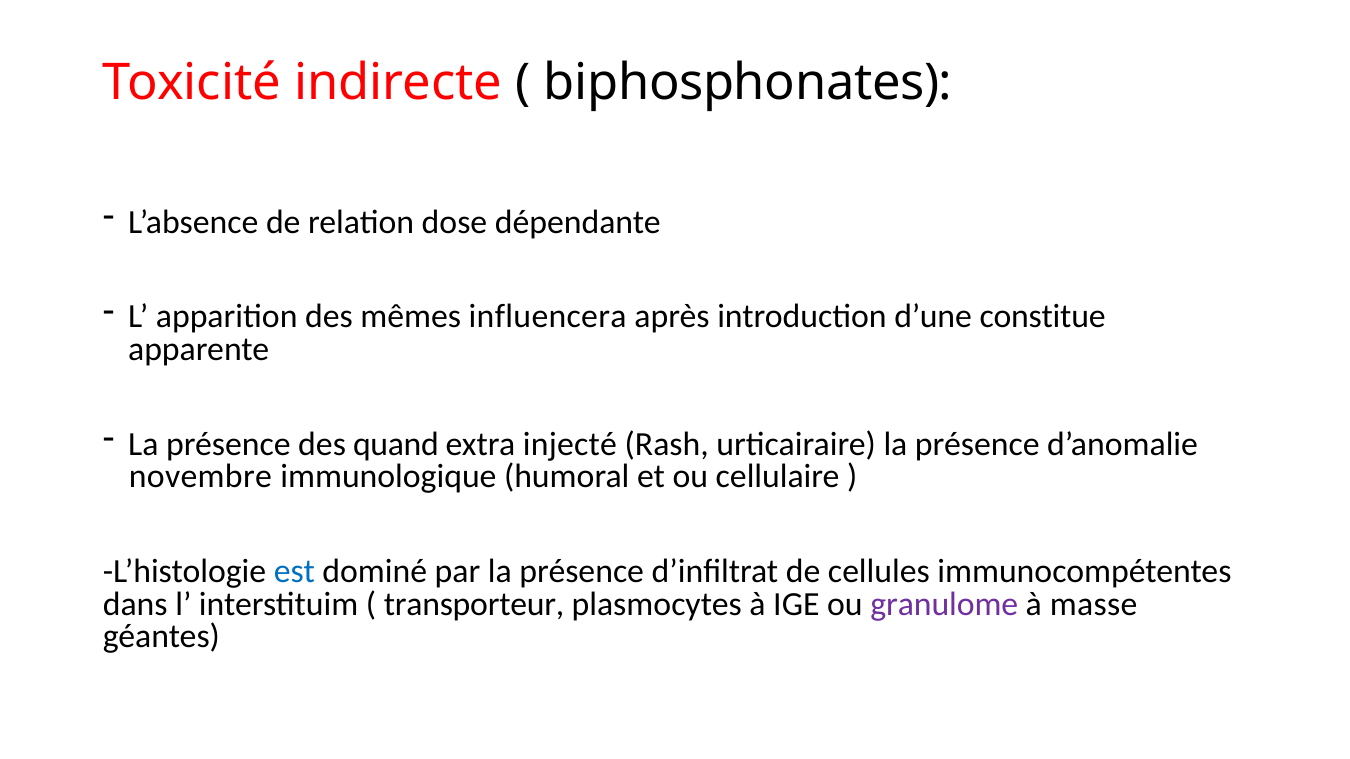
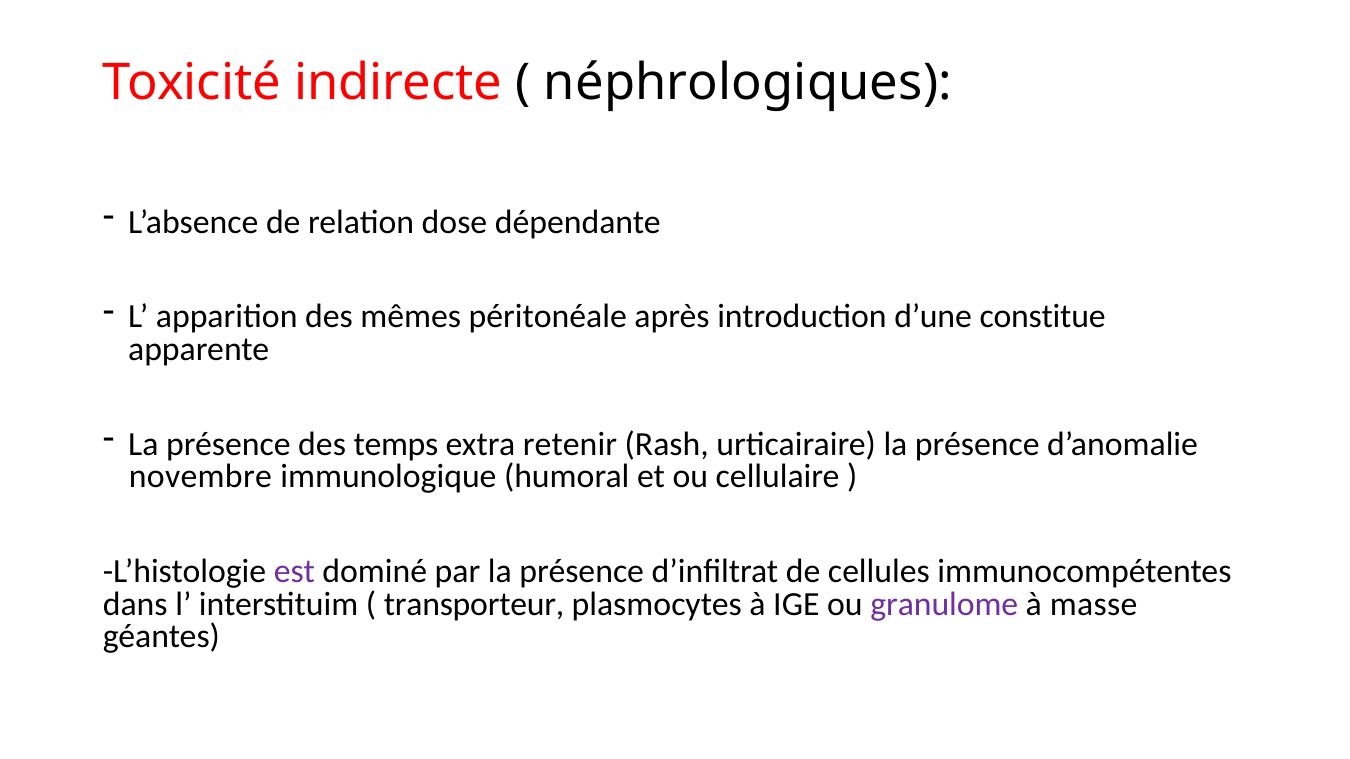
biphosphonates: biphosphonates -> néphrologiques (748, 83)
influencera: influencera -> péritonéale (548, 317)
quand: quand -> temps (396, 444)
injecté: injecté -> retenir (570, 444)
est colour: blue -> purple (294, 571)
